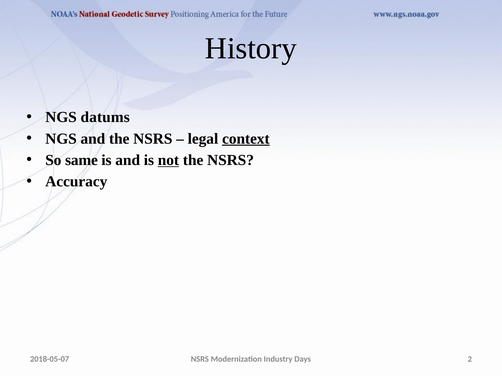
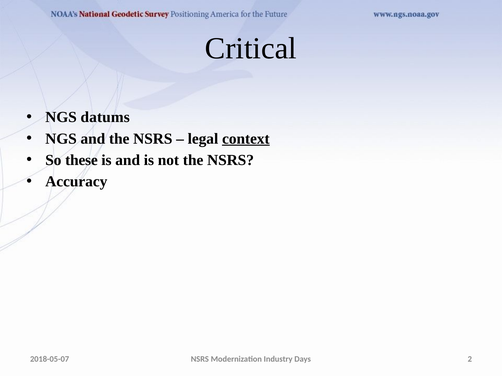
History: History -> Critical (251, 49)
same: same -> these (81, 160)
not underline: present -> none (168, 160)
